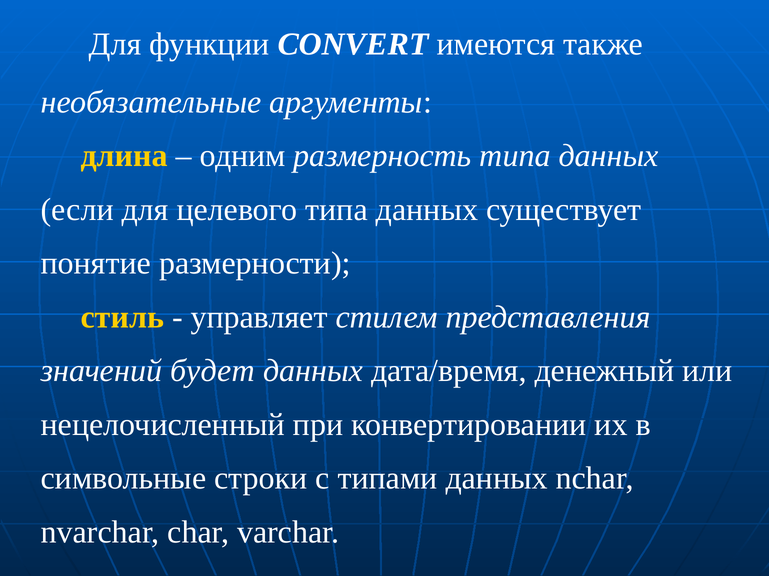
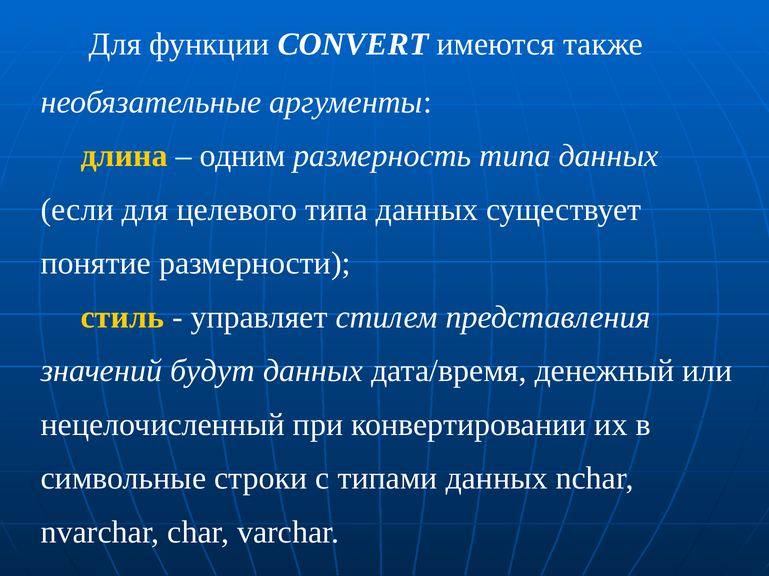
будет: будет -> будут (213, 371)
